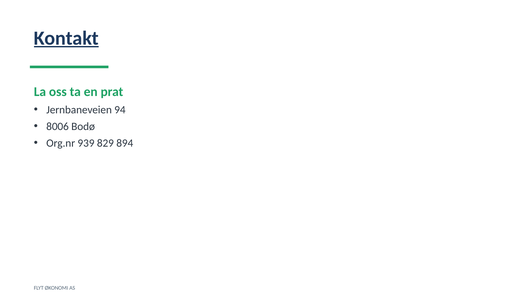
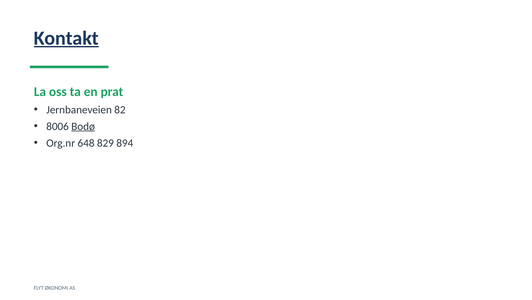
94: 94 -> 82 (120, 109)
Bodø underline: none -> present (83, 126)
939: 939 -> 648 (86, 143)
